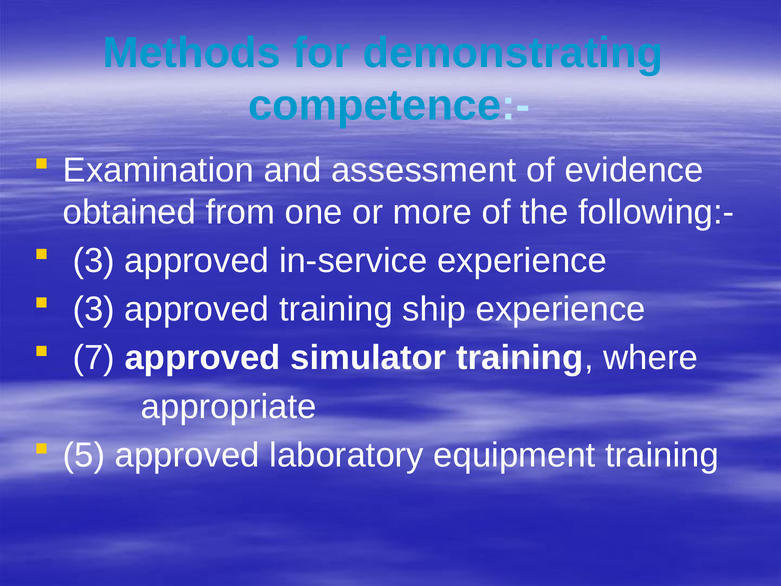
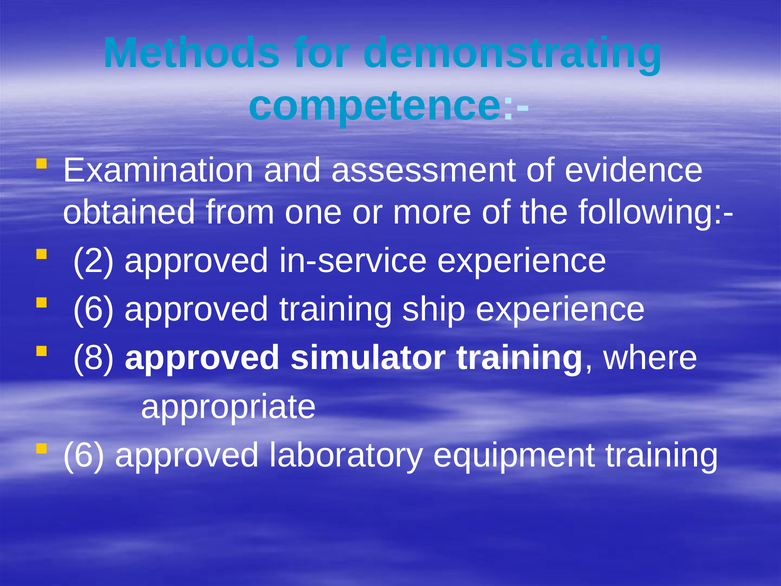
3: 3 -> 2 (94, 261)
3: 3 -> 6 (94, 309)
7: 7 -> 8 (94, 358)
5: 5 -> 6 (84, 455)
